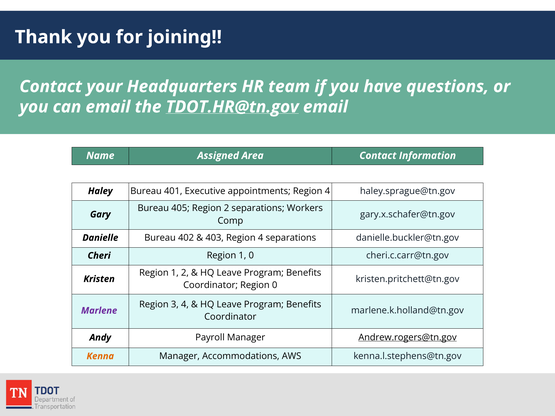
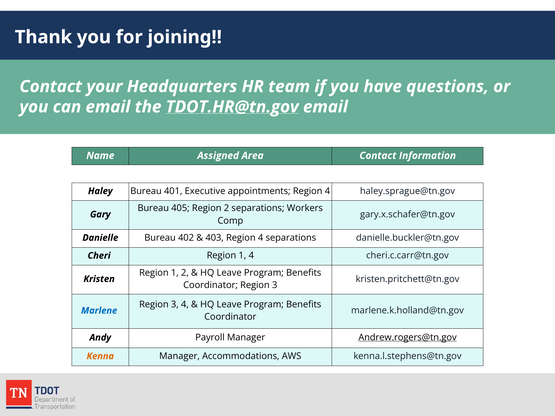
1 0: 0 -> 4 (251, 256)
Coordinator Region 0: 0 -> 3 (275, 285)
Marlene colour: purple -> blue (99, 311)
